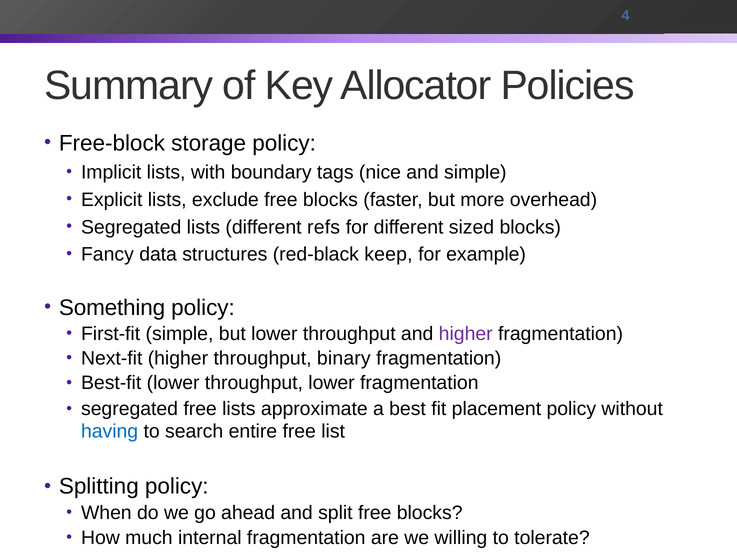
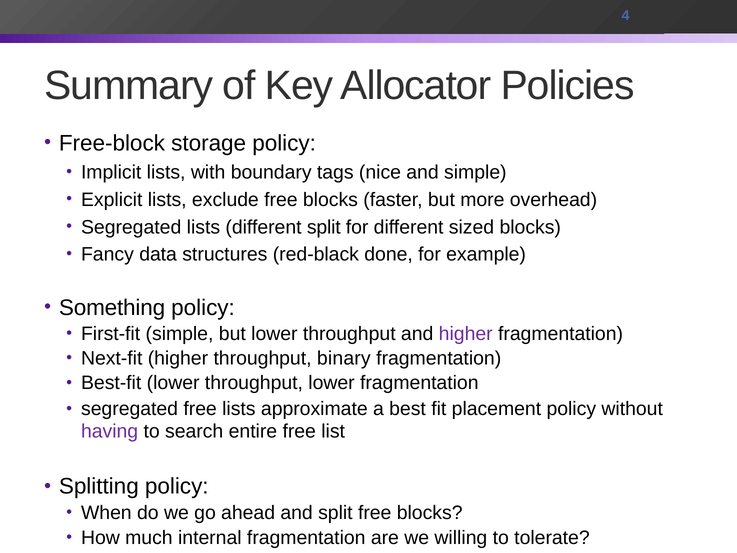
different refs: refs -> split (324, 227)
keep: keep -> done (389, 254)
having colour: blue -> purple (110, 431)
